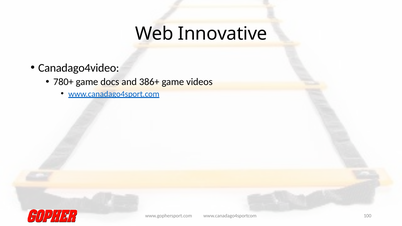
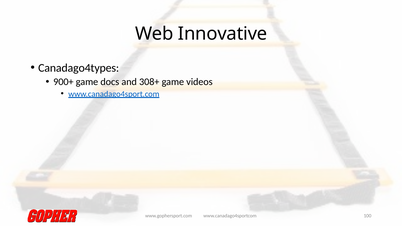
Canadago4video: Canadago4video -> Canadago4types (79, 68)
780+: 780+ -> 900+ (63, 82)
386+: 386+ -> 308+ (149, 82)
